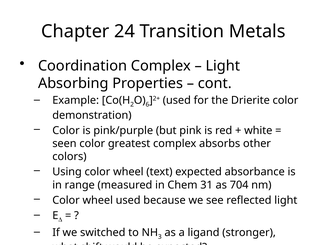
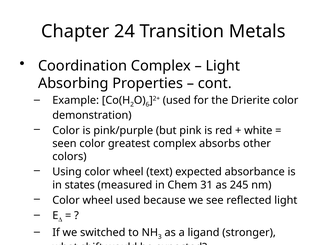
range: range -> states (80, 185)
704: 704 -> 245 (239, 185)
